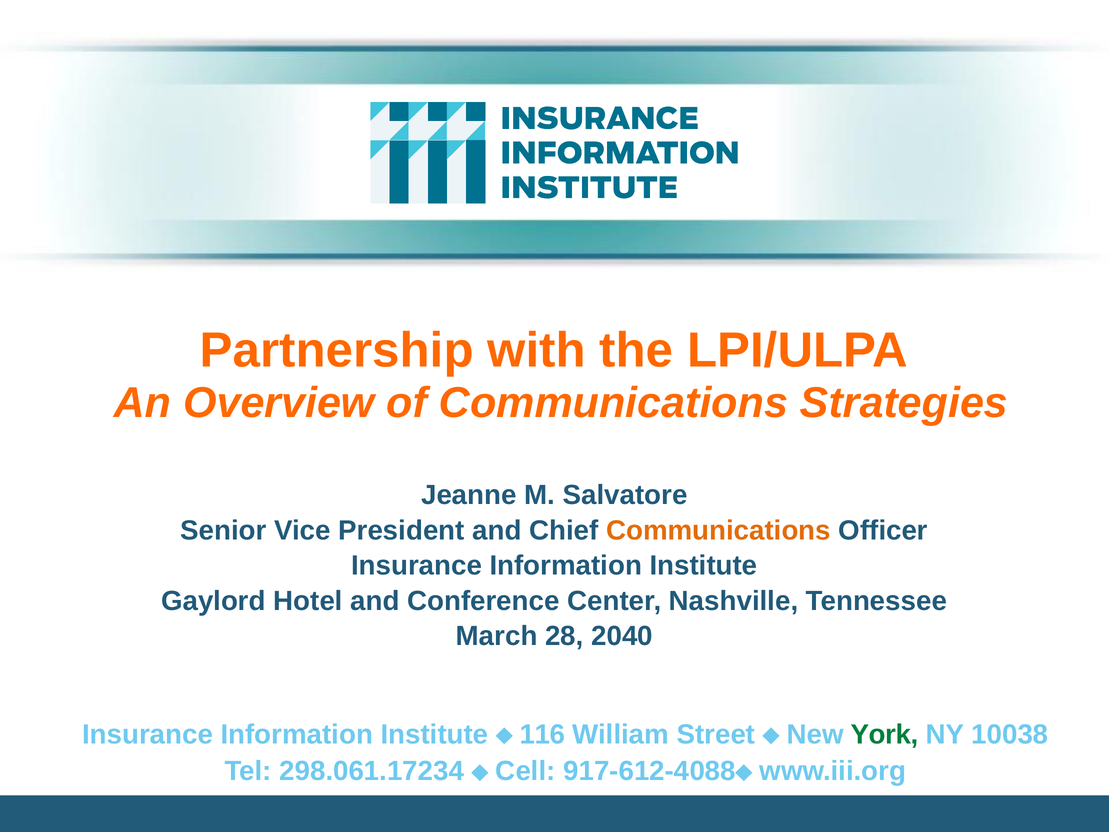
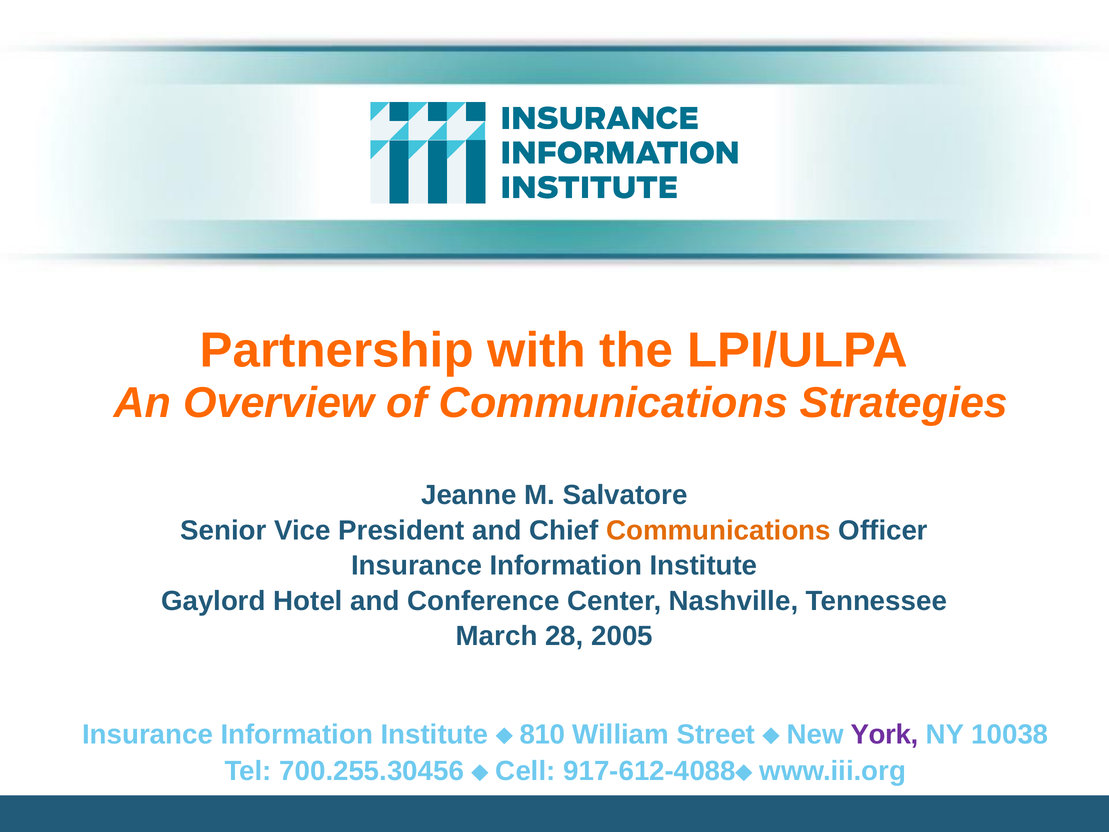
2040: 2040 -> 2005 (622, 636)
116: 116 -> 810 (542, 734)
York colour: green -> purple (885, 734)
298.061.17234: 298.061.17234 -> 700.255.30456 (372, 771)
